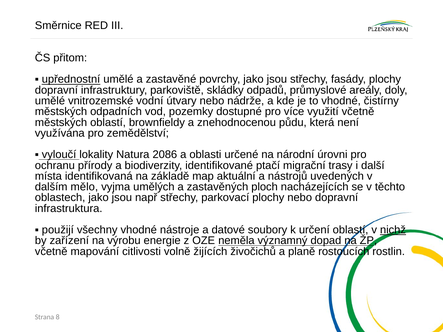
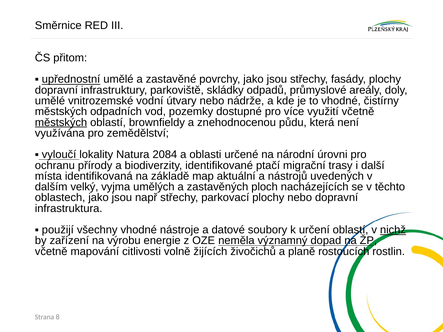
městských underline: none -> present (61, 122)
2086: 2086 -> 2084 (165, 155)
mělo: mělo -> velký (84, 187)
